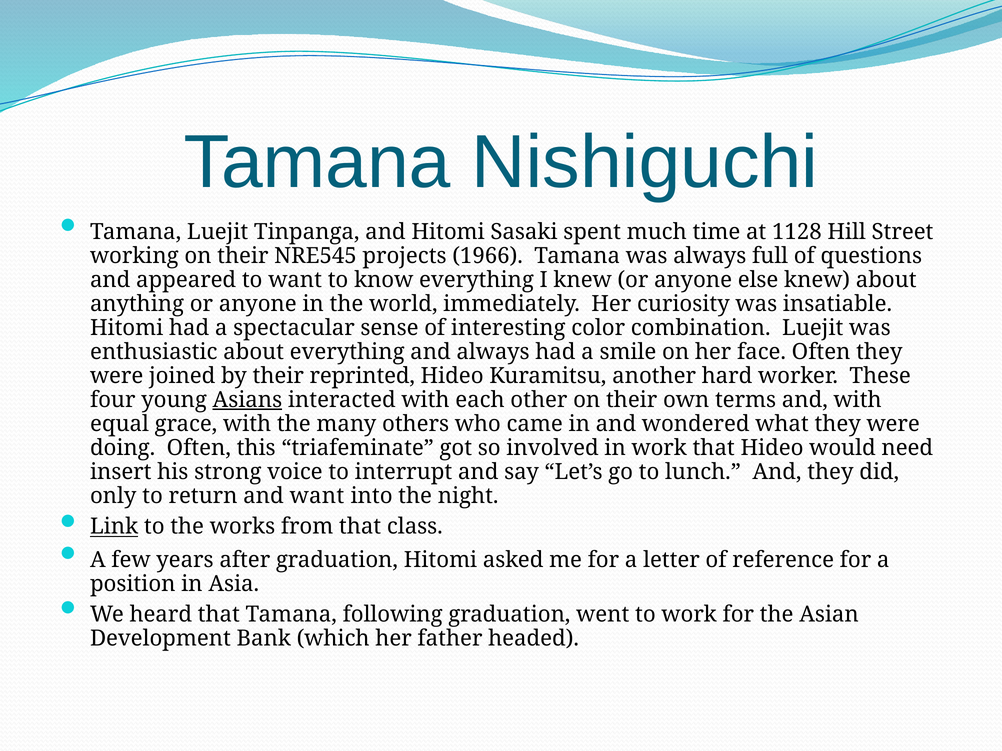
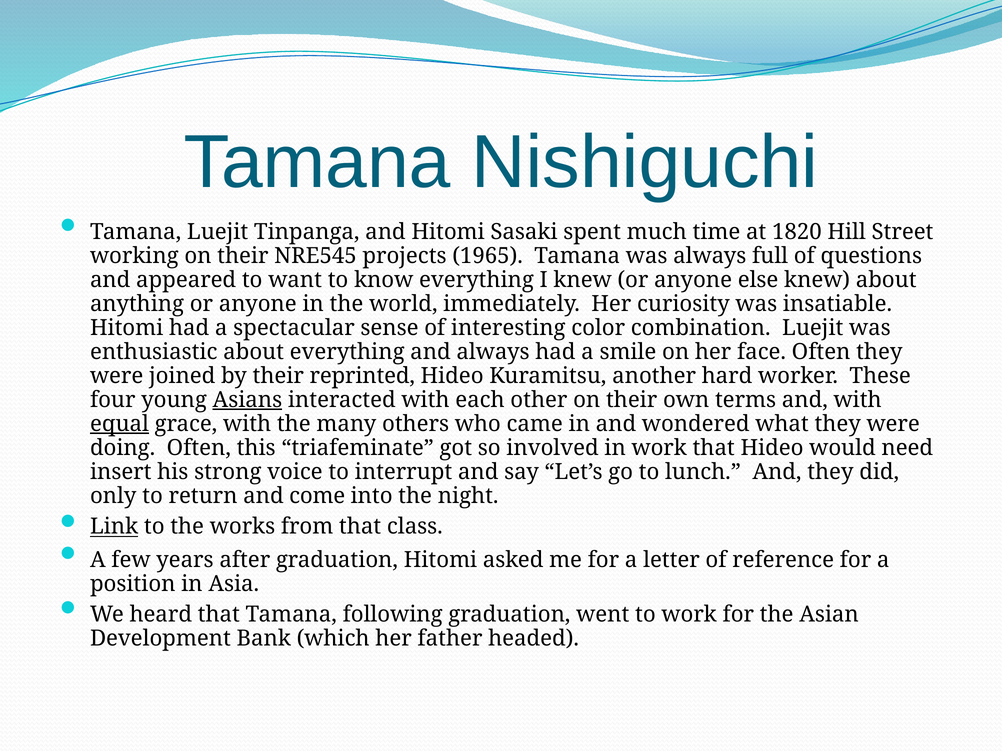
1128: 1128 -> 1820 (797, 232)
1966: 1966 -> 1965 (488, 256)
equal underline: none -> present (120, 424)
and want: want -> come (317, 496)
